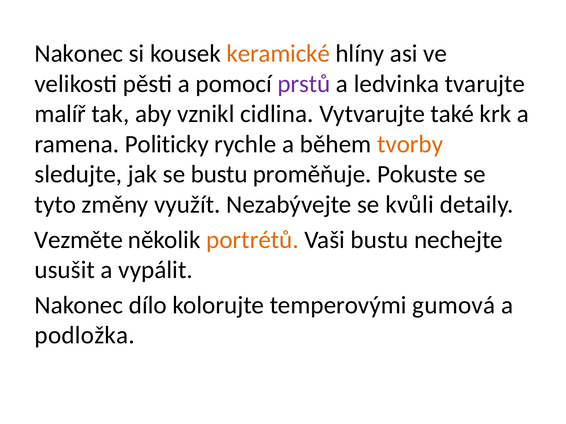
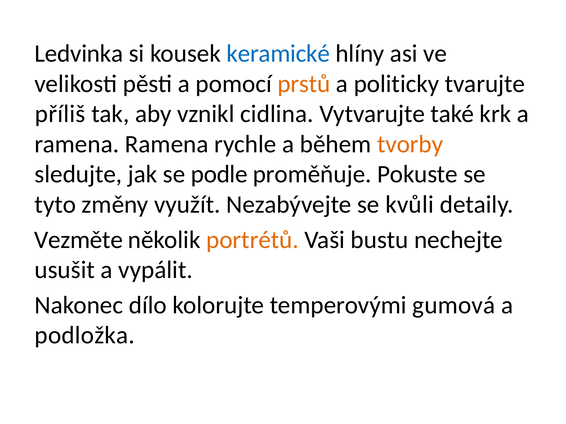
Nakonec: Nakonec -> Ledvinka (79, 54)
keramické colour: orange -> blue (278, 54)
prstů colour: purple -> orange (304, 84)
ledvinka: ledvinka -> politicky (396, 84)
malíř: malíř -> příliš (60, 114)
ramena Politicky: Politicky -> Ramena (167, 144)
se bustu: bustu -> podle (219, 175)
